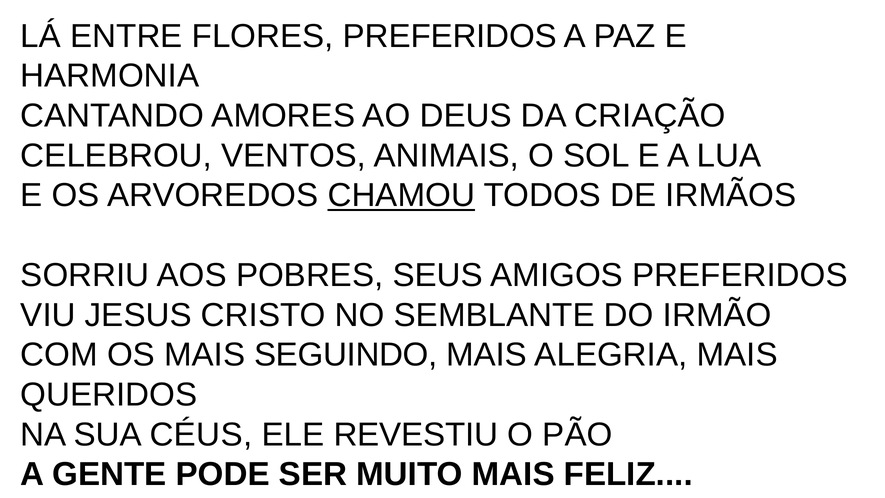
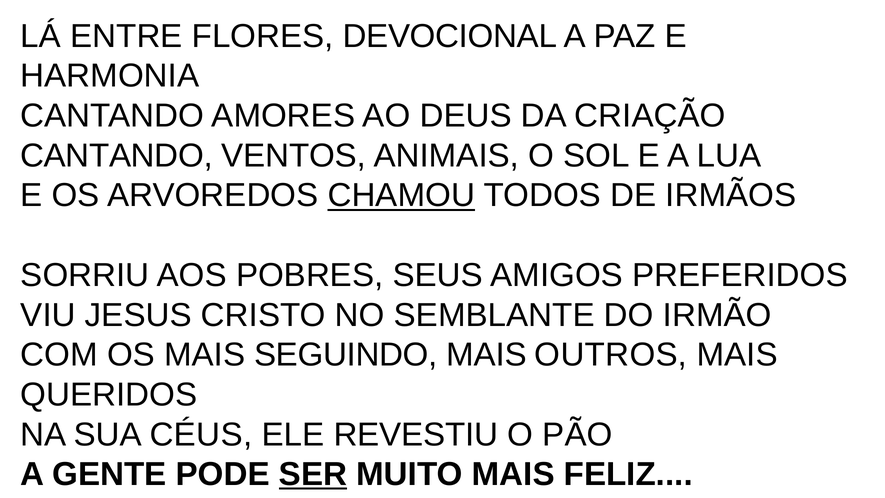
FLORES PREFERIDOS: PREFERIDOS -> DEVOCIONAL (450, 36)
CELEBROU: CELEBROU -> CANTANDO (116, 156)
ALEGRIA: ALEGRIA -> OUTROS (611, 355)
SER underline: none -> present (313, 474)
